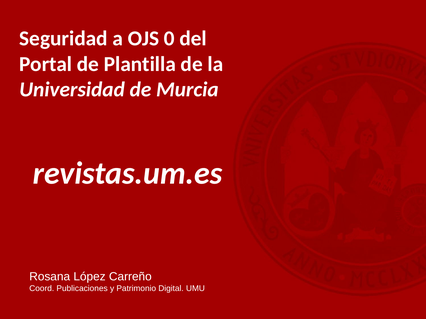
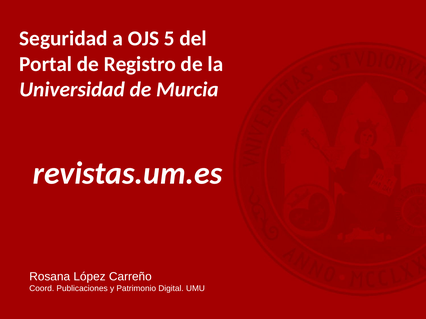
0: 0 -> 5 (169, 39)
Plantilla: Plantilla -> Registro (140, 64)
